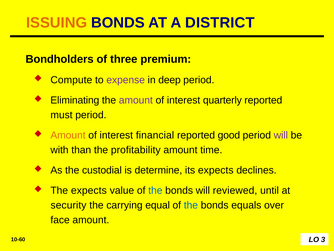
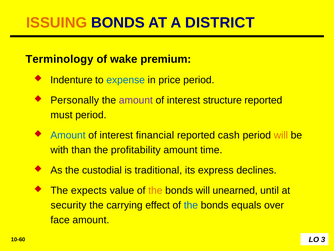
Bondholders: Bondholders -> Terminology (59, 59)
three: three -> wake (124, 59)
Compute: Compute -> Indenture (71, 80)
expense colour: purple -> blue (126, 80)
deep: deep -> price (169, 80)
Eliminating: Eliminating -> Personally (75, 100)
quarterly: quarterly -> structure (222, 100)
Amount colour: orange -> blue (68, 135)
good: good -> cash (229, 135)
will colour: purple -> orange (281, 135)
determine: determine -> traditional (158, 170)
its expects: expects -> express (216, 170)
the colour: blue -> orange (155, 190)
reviewed: reviewed -> unearned (235, 190)
equal: equal -> effect (158, 205)
